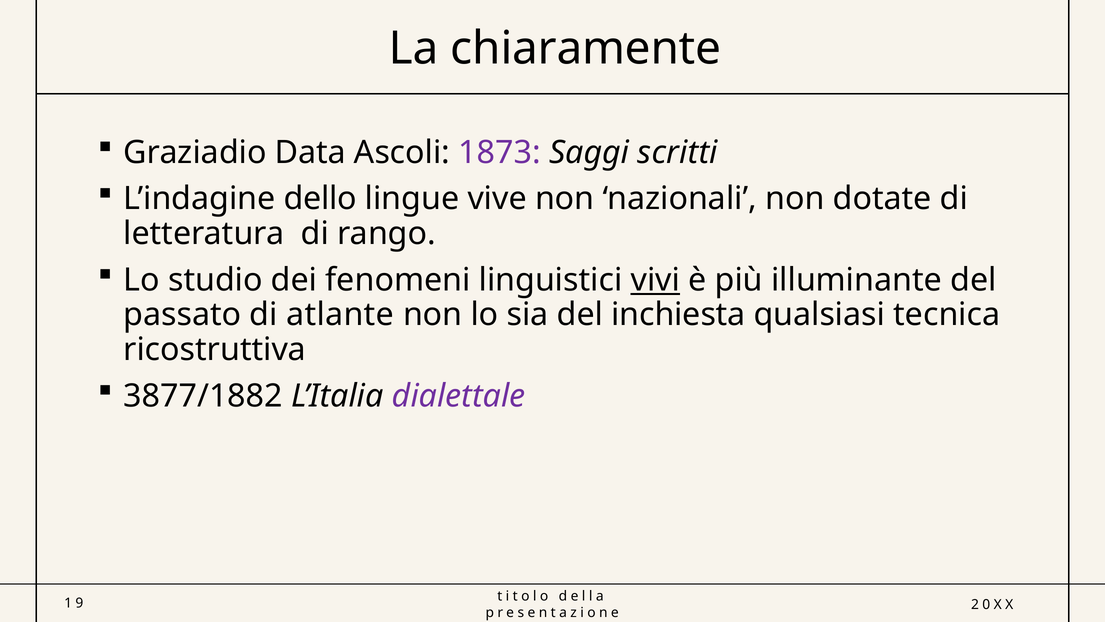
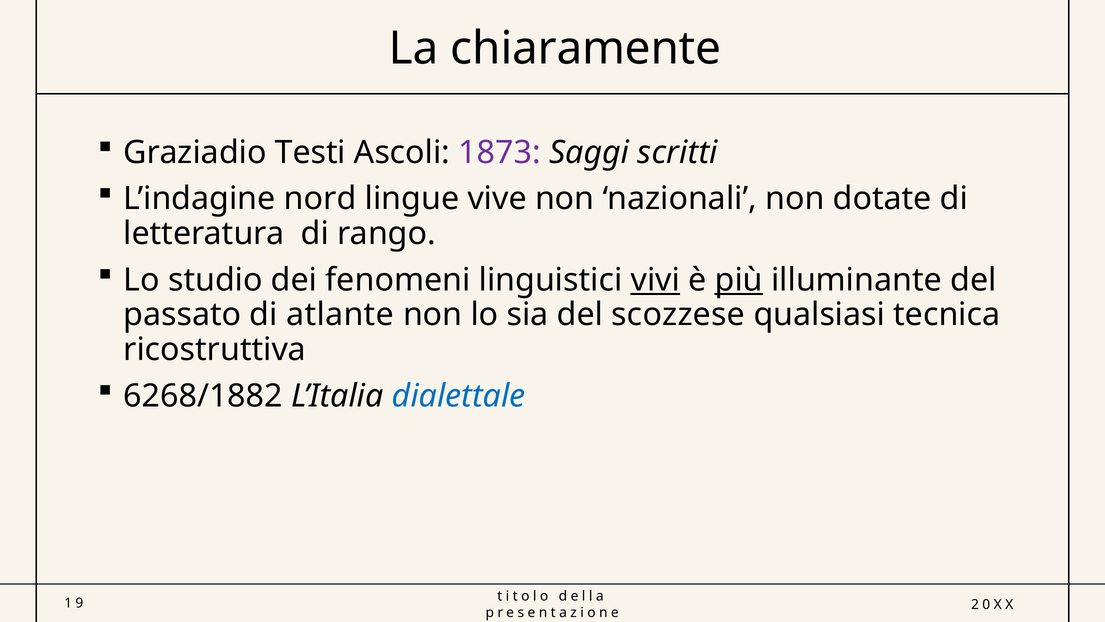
Data: Data -> Testi (310, 152)
dello: dello -> nord (320, 199)
più underline: none -> present (739, 280)
inchiesta: inchiesta -> scozzese (678, 315)
3877/1882: 3877/1882 -> 6268/1882 (203, 396)
dialettale colour: purple -> blue (459, 396)
